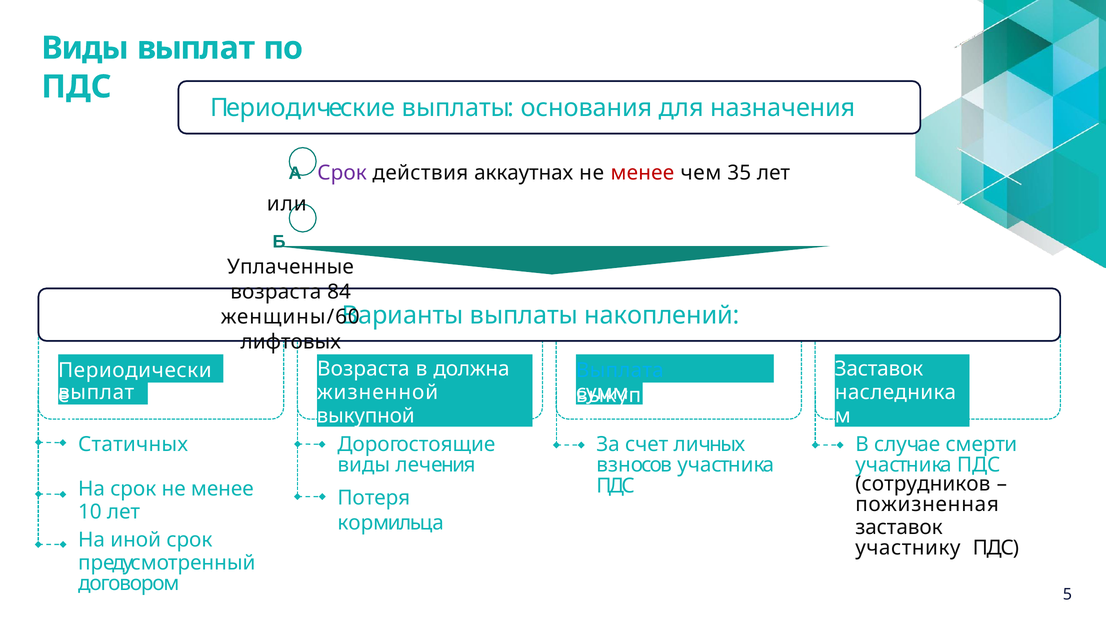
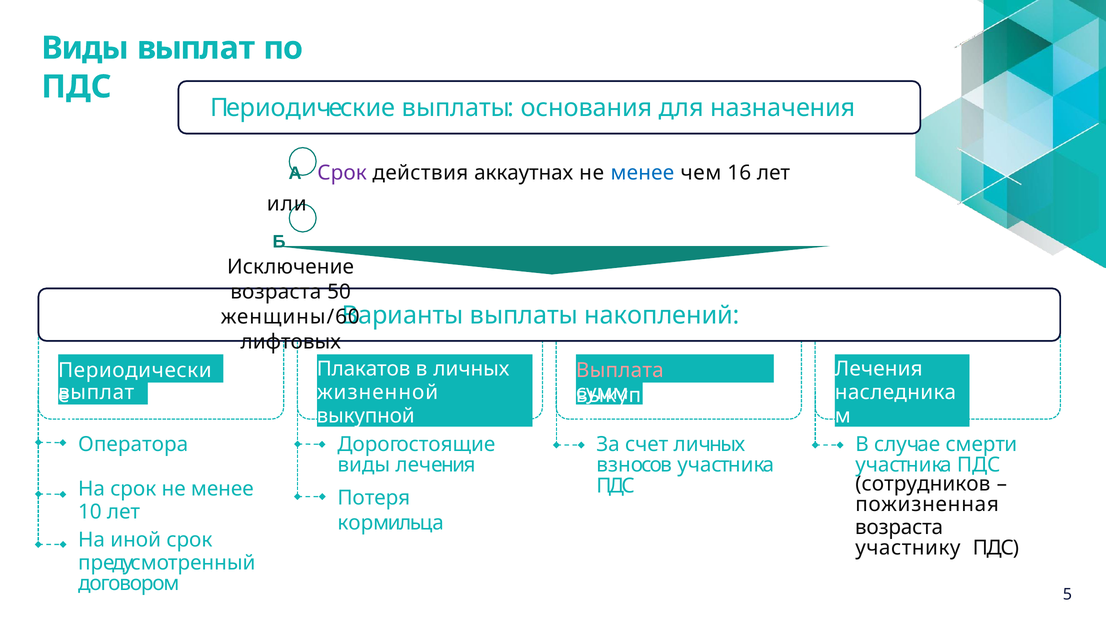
менее colour: red -> blue (642, 173)
35: 35 -> 16 (739, 173)
Уплаченные: Уплаченные -> Исключение (291, 267)
84: 84 -> 50 (339, 292)
Возраста: Возраста -> Плакатов (364, 369)
в должна: должна -> личных (471, 369)
Заставок: Заставок -> Лечения (879, 369)
Выплата colour: light blue -> pink (620, 371)
Статичных: Статичных -> Оператора (133, 444)
заставок: заставок -> возраста (899, 527)
